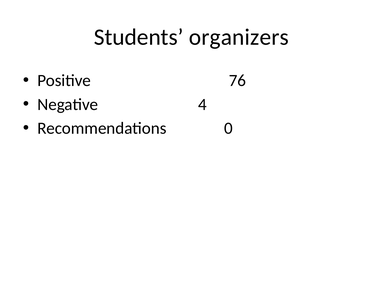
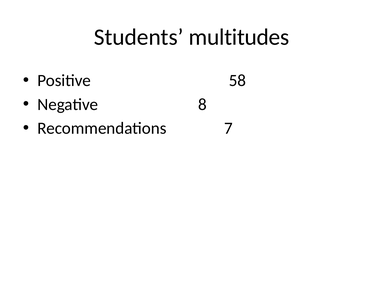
organizers: organizers -> multitudes (239, 37)
76: 76 -> 58 (237, 80)
4: 4 -> 8 (203, 104)
0: 0 -> 7 (228, 128)
